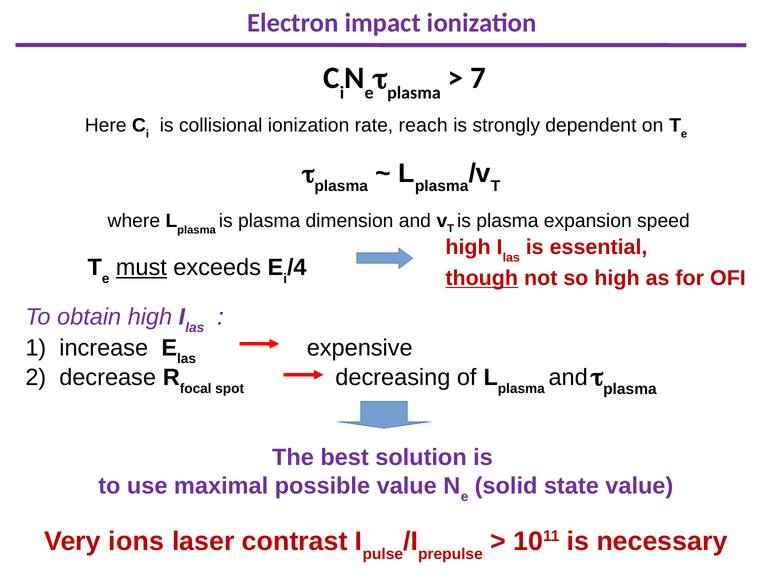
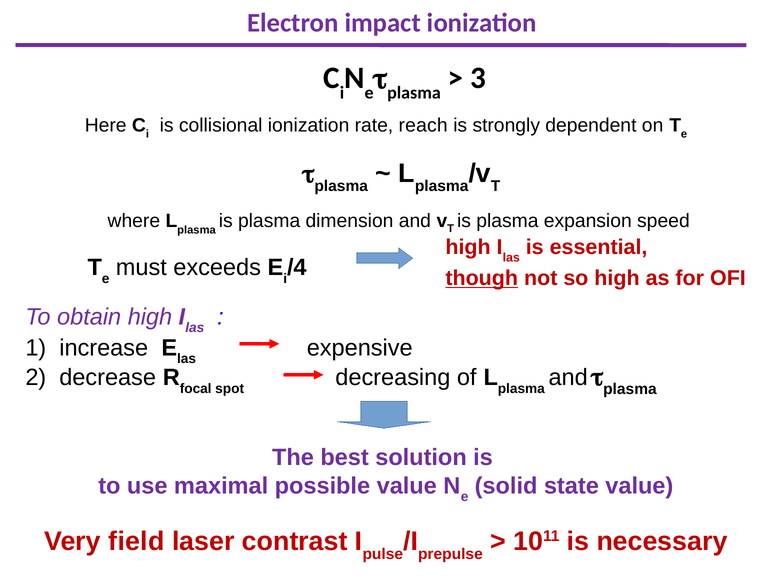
7: 7 -> 3 (478, 78)
must underline: present -> none (141, 268)
ions: ions -> field (136, 541)
